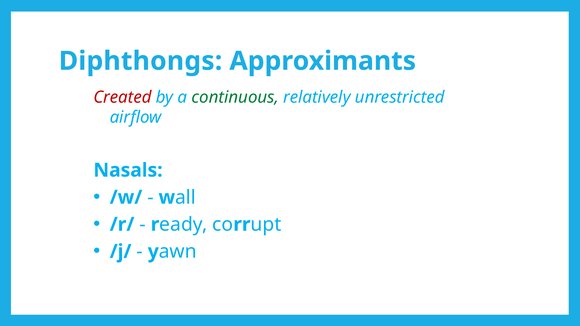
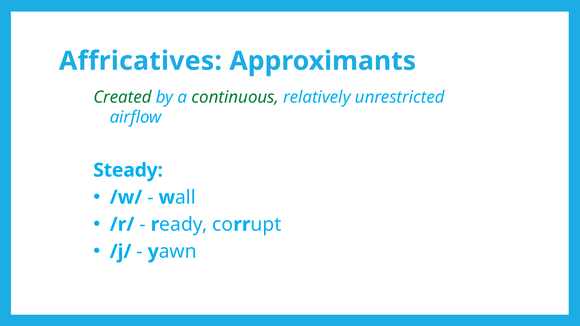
Diphthongs: Diphthongs -> Affricatives (140, 61)
Created colour: red -> green (123, 97)
Nasals: Nasals -> Steady (128, 170)
